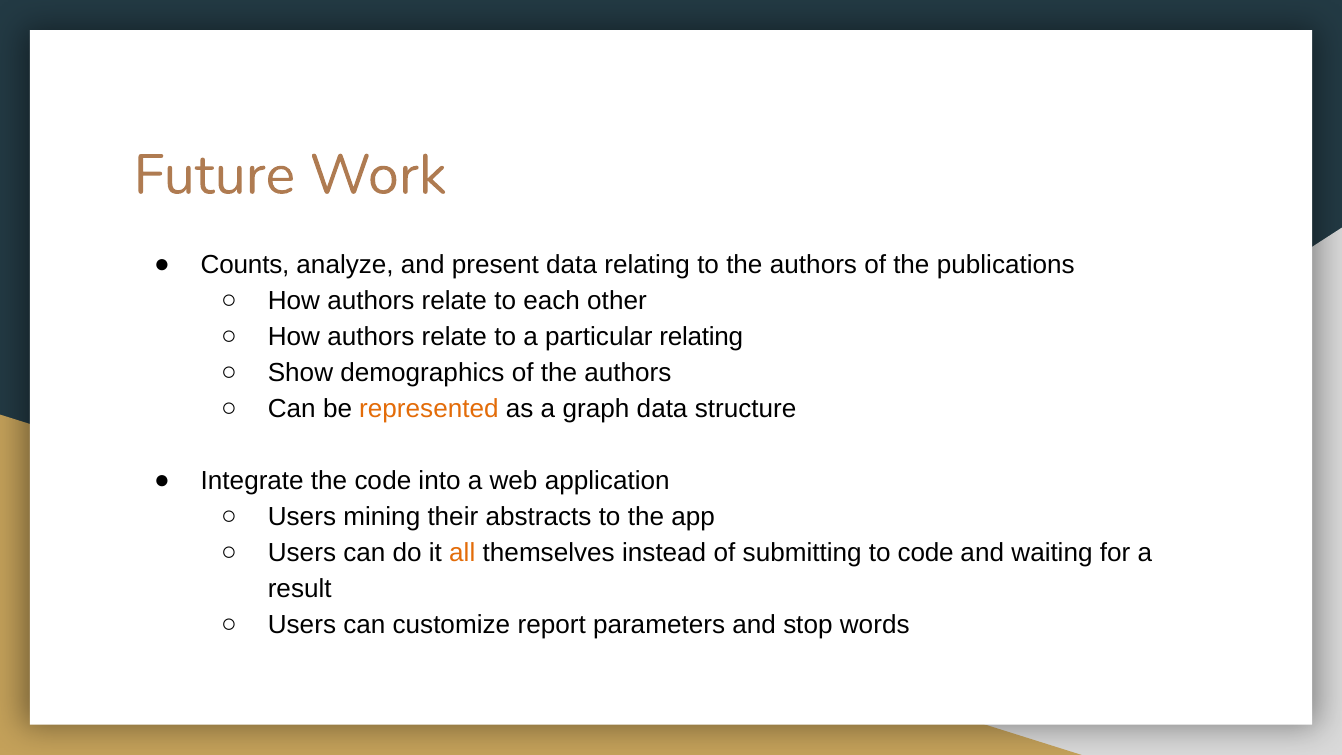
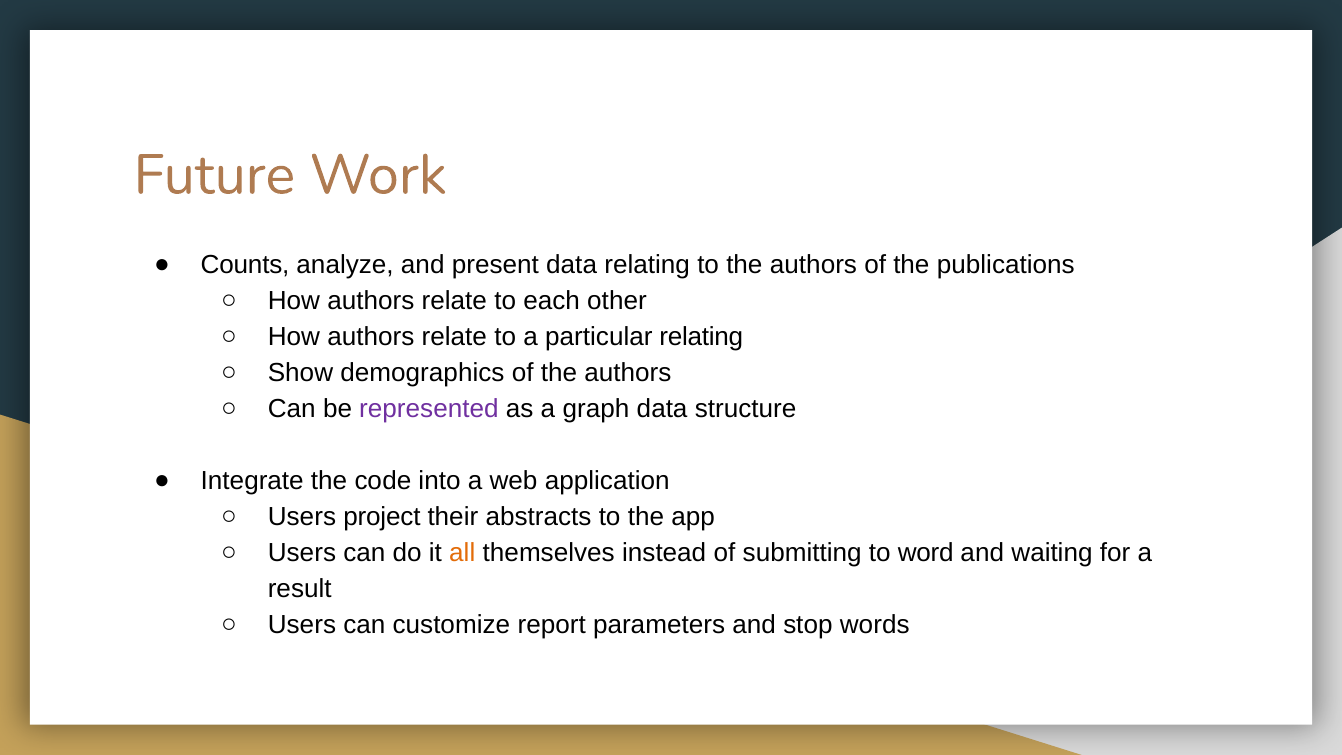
represented colour: orange -> purple (429, 409)
mining: mining -> project (382, 517)
to code: code -> word (926, 553)
